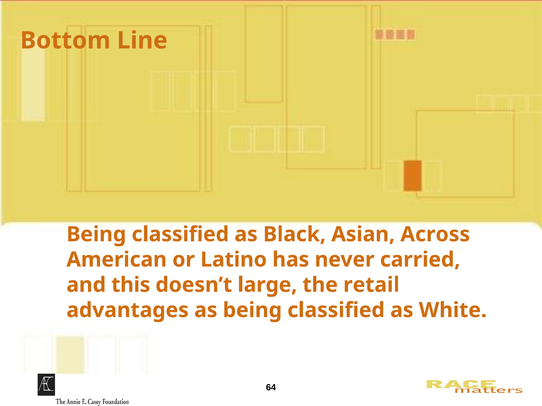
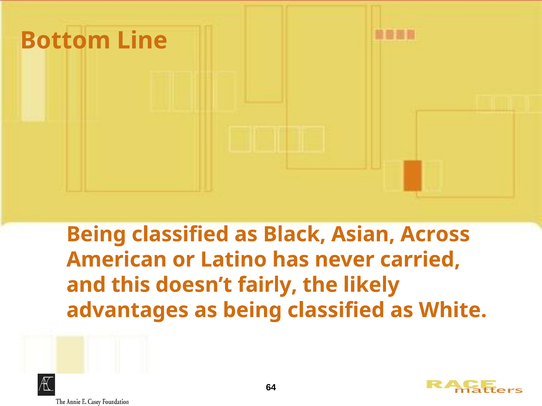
large: large -> fairly (267, 285)
retail: retail -> likely (371, 285)
